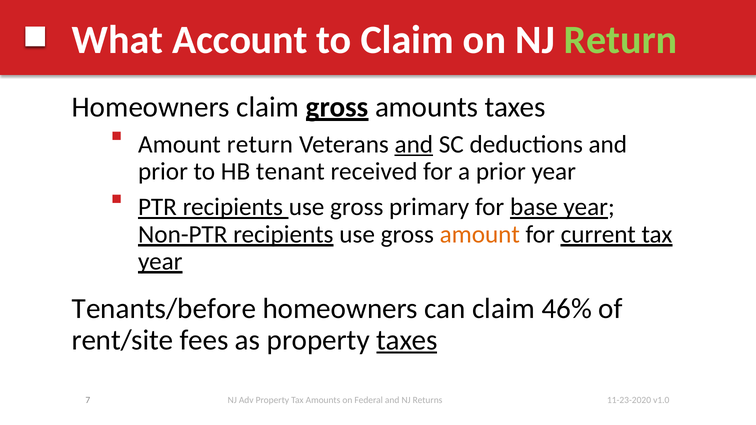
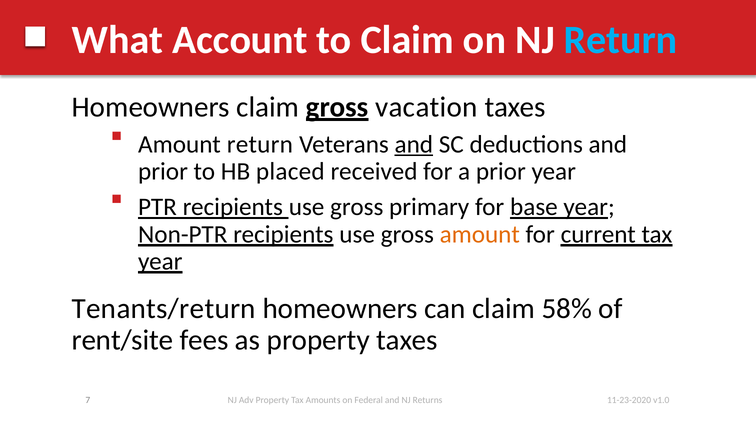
Return colour: light green -> light blue (621, 40)
amounts: amounts -> vacation (426, 107)
tenant: tenant -> placed (290, 172)
Tenants/before: Tenants/before -> Tenants/return (164, 309)
46%: 46% -> 58% (567, 309)
taxes underline: present -> none (407, 340)
